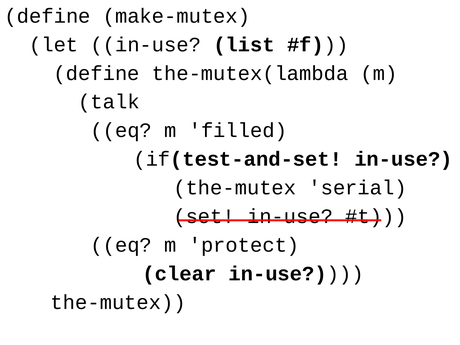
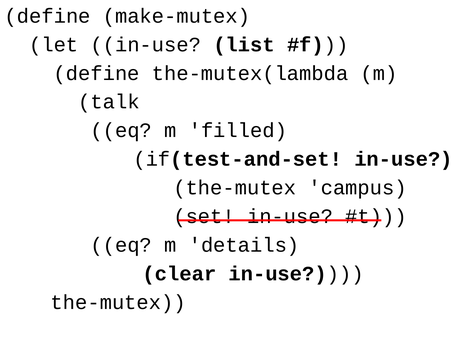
serial: serial -> campus (358, 188)
protect: protect -> details (244, 245)
